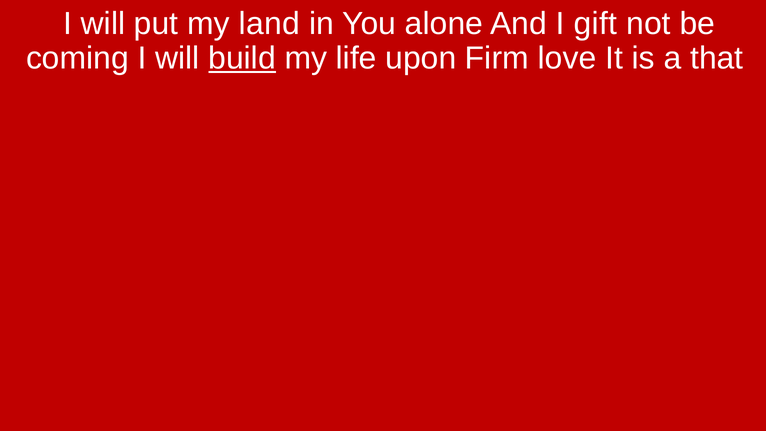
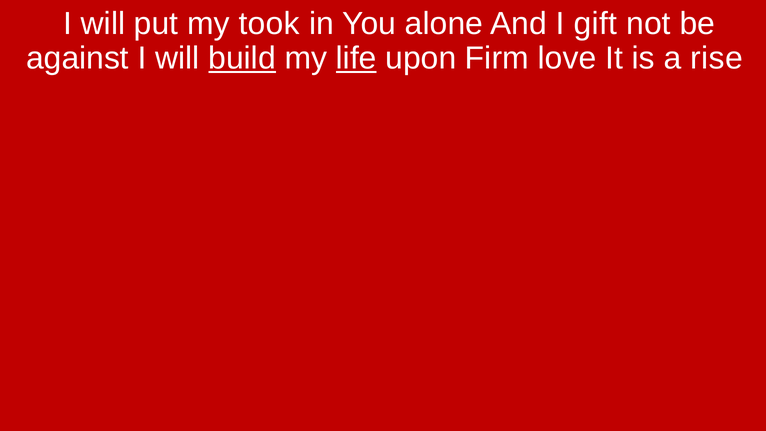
land: land -> took (269, 24)
coming: coming -> against (77, 58)
life underline: none -> present (356, 58)
that: that -> rise (717, 58)
